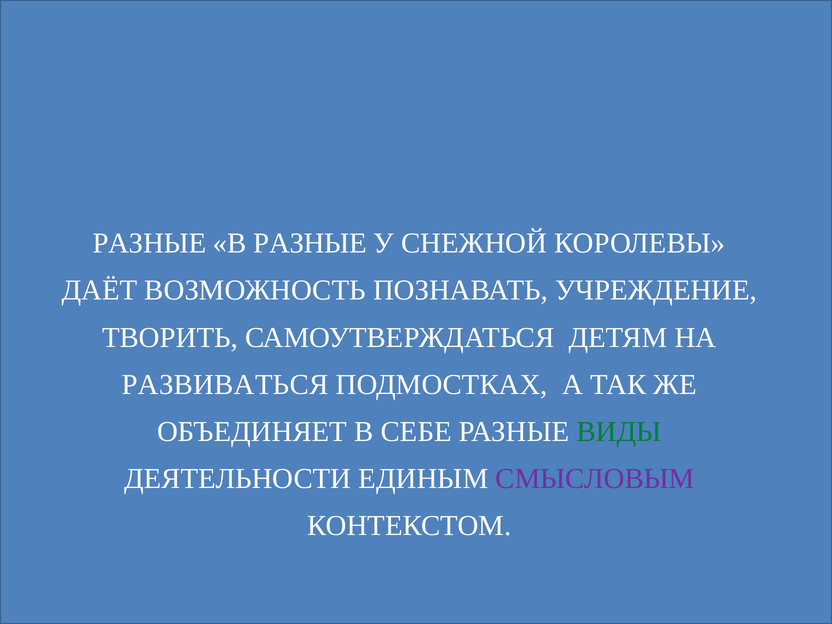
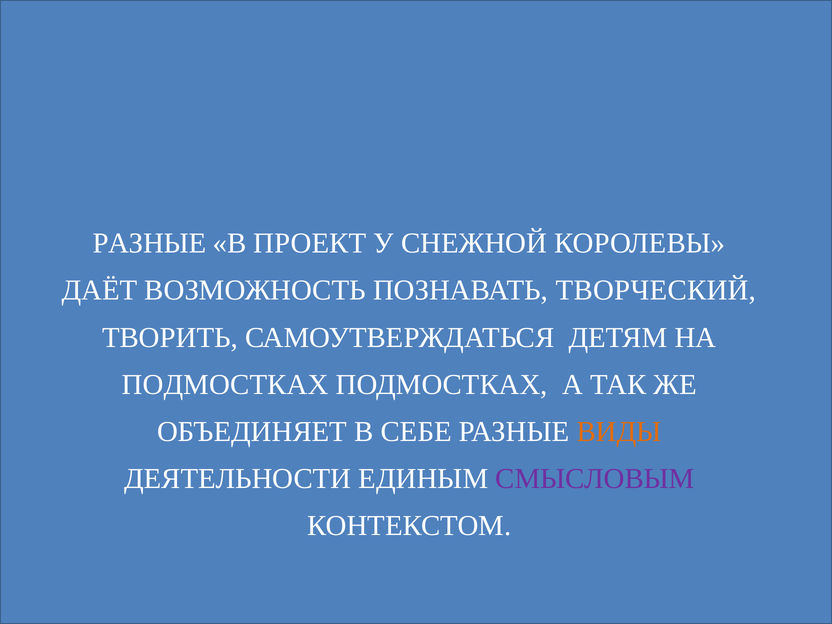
В РАЗНЫЕ: РАЗНЫЕ -> ПРОЕКТ (310, 243)
УЧРЕЖДЕНИЕ: УЧРЕЖДЕНИЕ -> ТВОРЧЕСКИЙ (656, 290)
РАЗВИВАТЬСЯ: РАЗВИВАТЬСЯ -> ПОДМОСТКАХ (225, 385)
ВИДЫ colour: green -> orange (619, 432)
